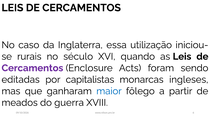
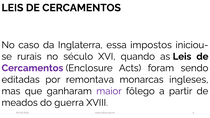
utilização: utilização -> impostos (151, 45)
capitalistas: capitalistas -> remontava (90, 80)
maior colour: blue -> purple (109, 91)
